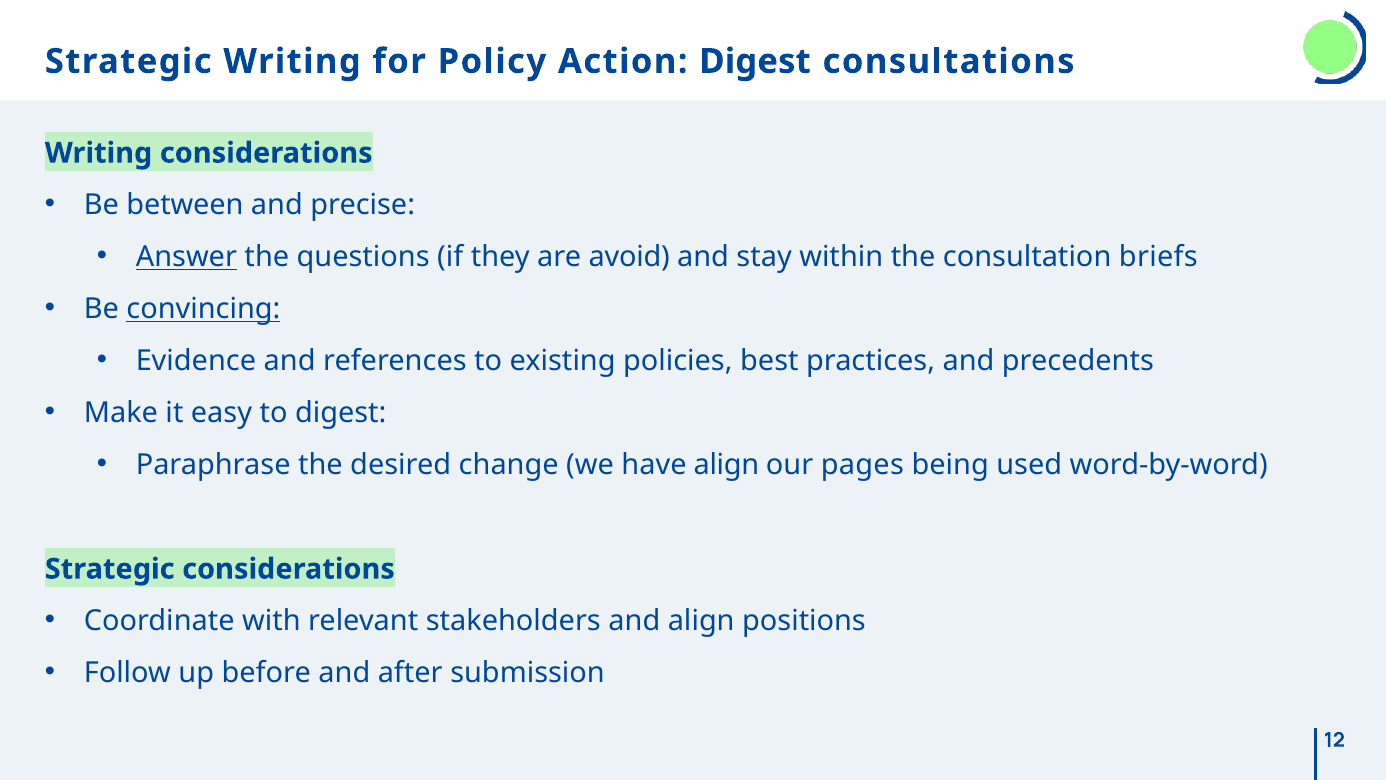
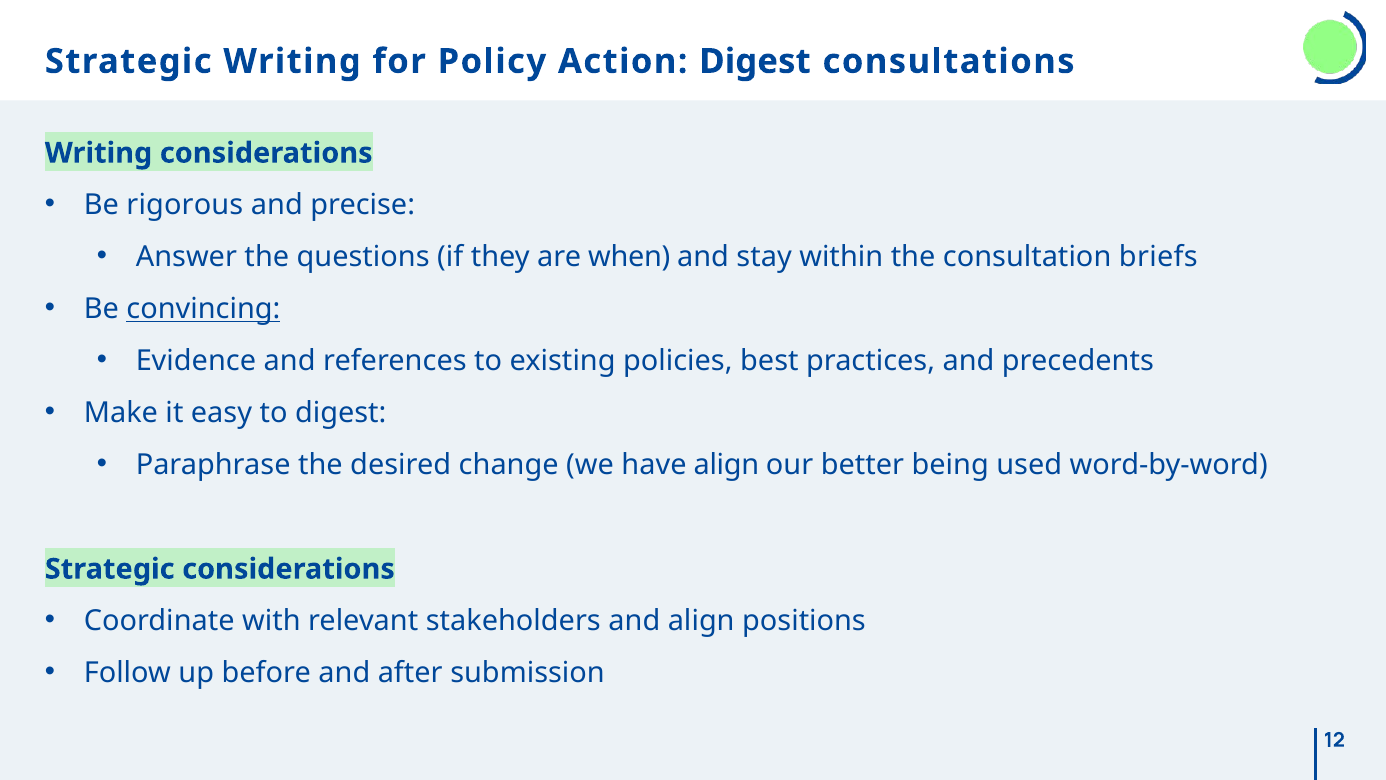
between: between -> rigorous (185, 205)
Answer underline: present -> none (186, 257)
avoid: avoid -> when (629, 257)
pages: pages -> better (862, 465)
